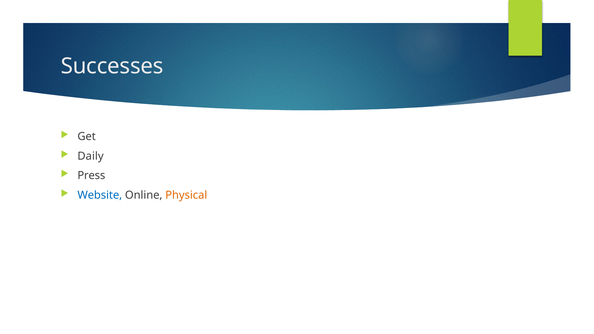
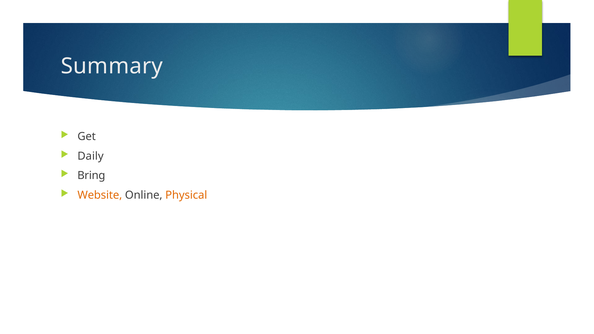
Successes: Successes -> Summary (112, 66)
Press: Press -> Bring (91, 176)
Website colour: blue -> orange (100, 195)
